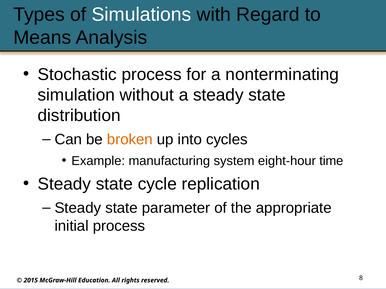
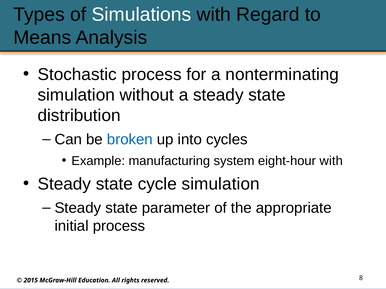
broken colour: orange -> blue (130, 140)
eight-hour time: time -> with (331, 161)
cycle replication: replication -> simulation (221, 184)
